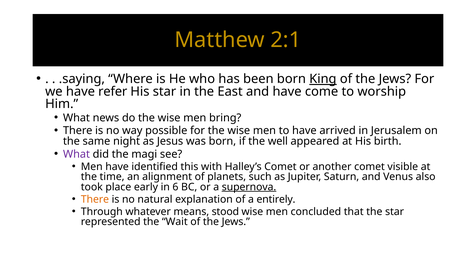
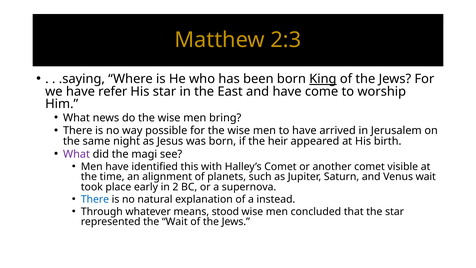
2:1: 2:1 -> 2:3 (286, 40)
well: well -> heir (278, 141)
Venus also: also -> wait (426, 177)
6: 6 -> 2 (175, 187)
supernova underline: present -> none (249, 187)
There colour: orange -> blue (95, 199)
entirely: entirely -> instead (276, 199)
